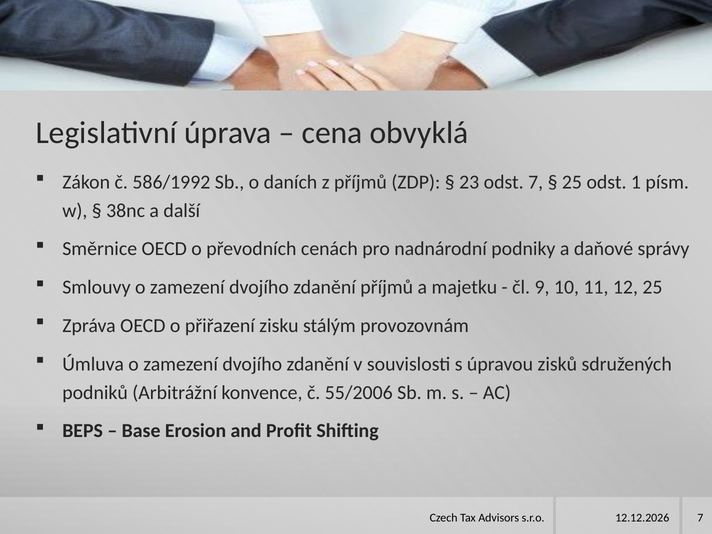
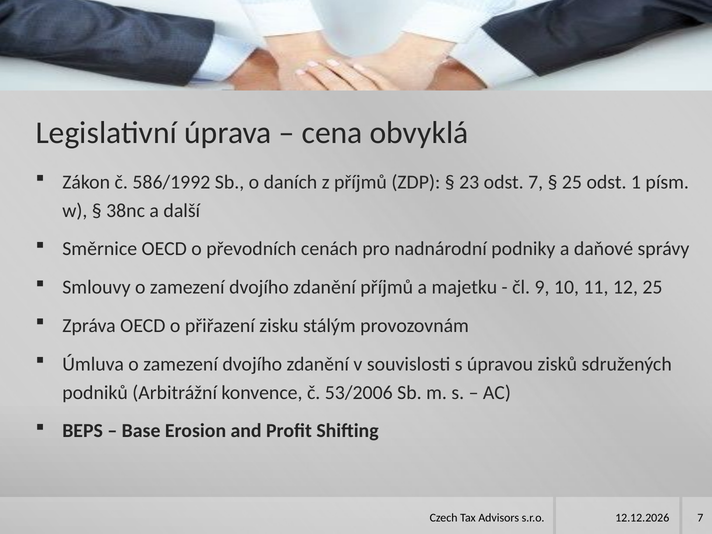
55/2006: 55/2006 -> 53/2006 (359, 392)
